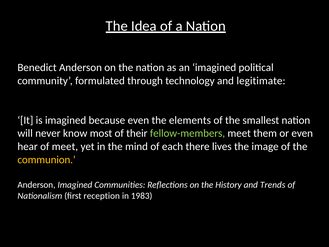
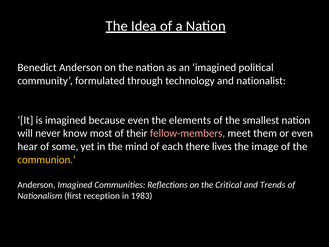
legitimate: legitimate -> nationalist (261, 81)
fellow-members colour: light green -> pink (188, 133)
of meet: meet -> some (65, 146)
History: History -> Critical (228, 185)
